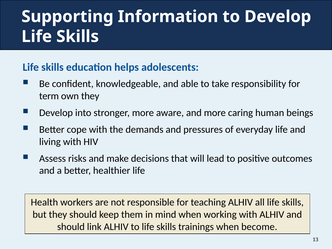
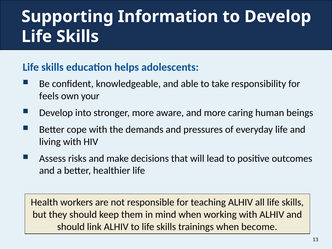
term: term -> feels (49, 96)
own they: they -> your (90, 96)
